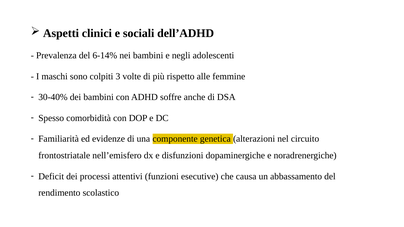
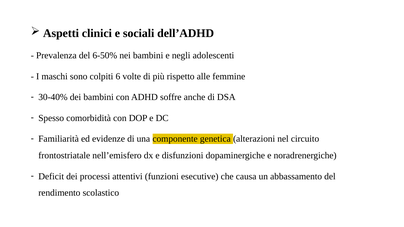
6-14%: 6-14% -> 6-50% (105, 56)
3: 3 -> 6 (118, 76)
